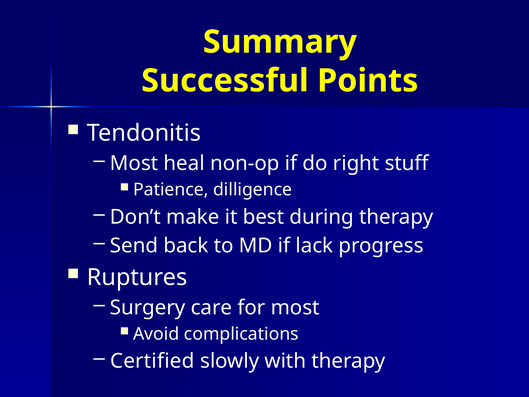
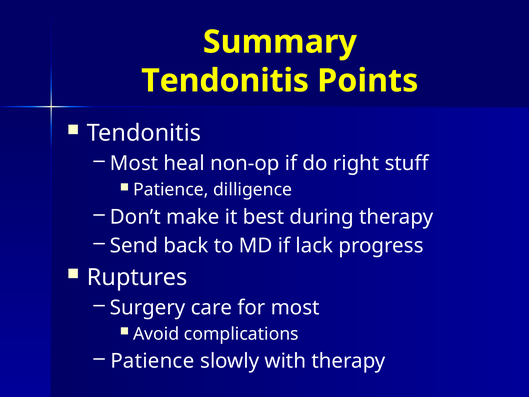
Successful: Successful -> Tendonitis (225, 81)
Certified: Certified -> Patience (152, 361)
